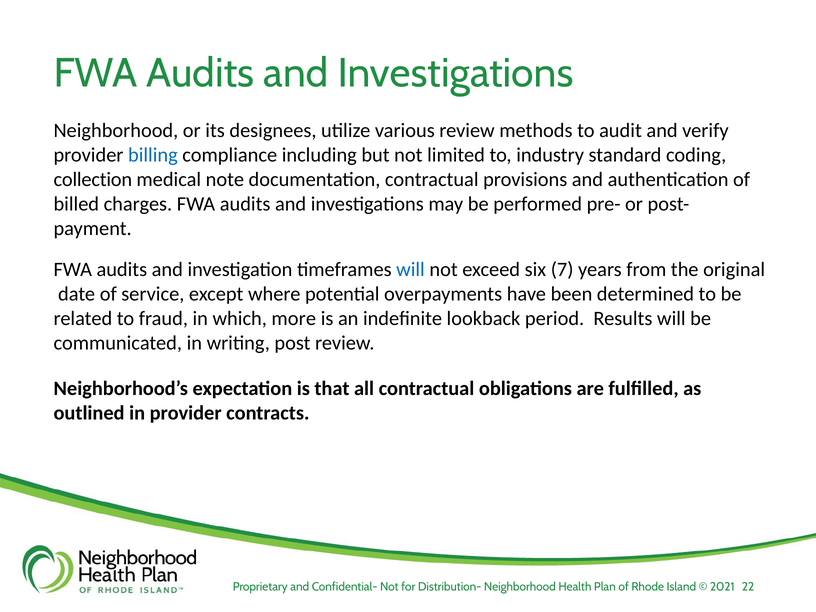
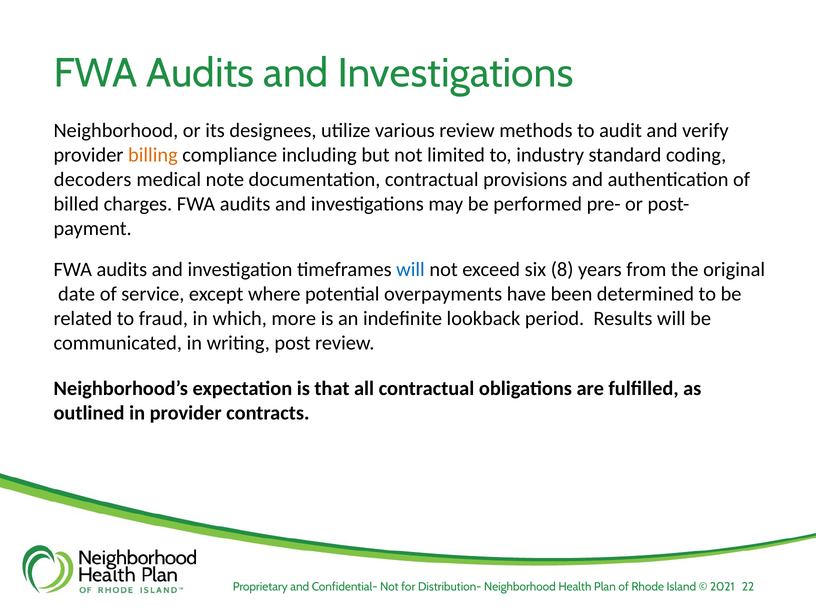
billing colour: blue -> orange (153, 155)
collection: collection -> decoders (93, 179)
7: 7 -> 8 (562, 269)
